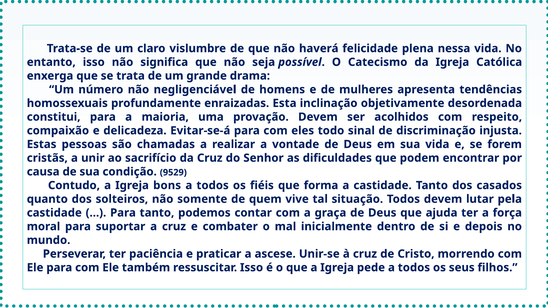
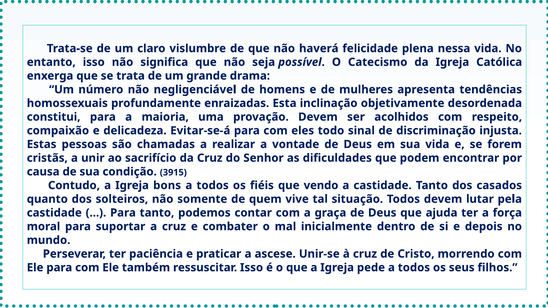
9529: 9529 -> 3915 (173, 173)
forma: forma -> vendo (321, 186)
